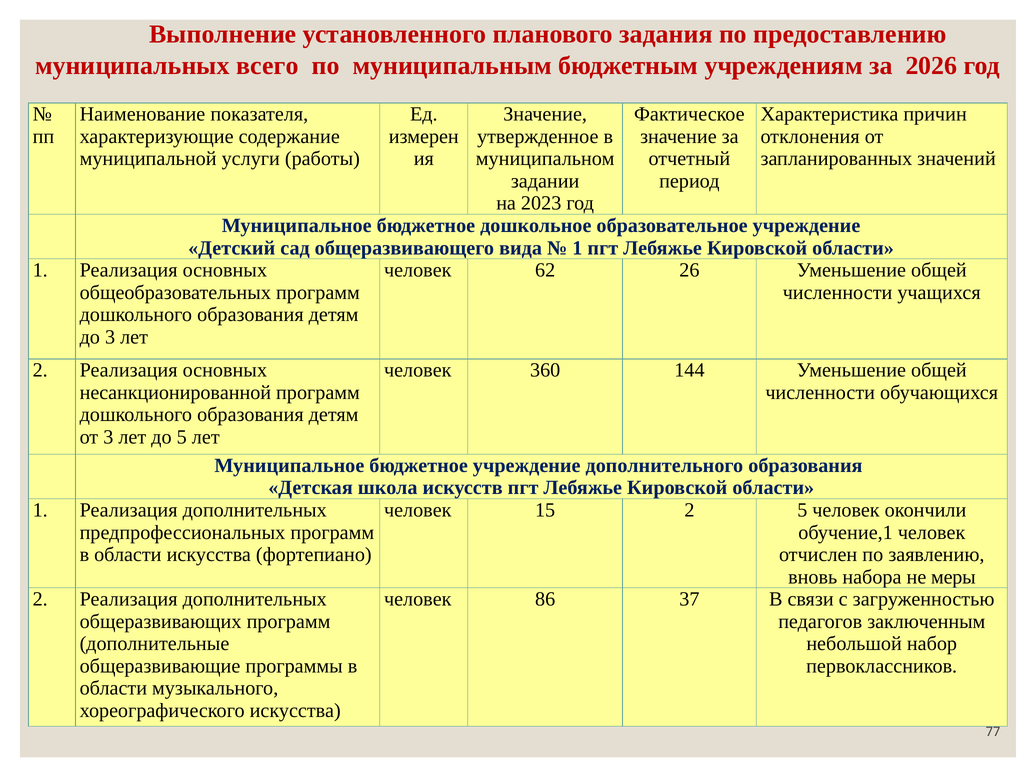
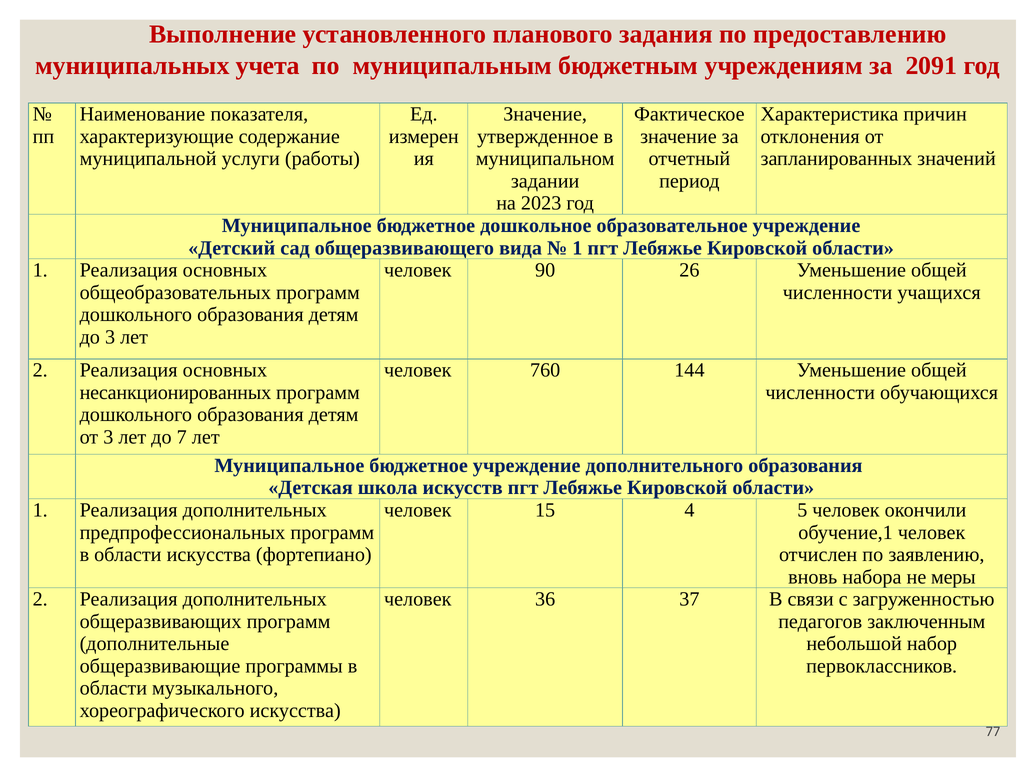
всего: всего -> учета (268, 66)
2026: 2026 -> 2091 (931, 66)
62: 62 -> 90 (545, 270)
360: 360 -> 760 (545, 370)
несанкционированной: несанкционированной -> несанкционированных (175, 392)
до 5: 5 -> 7 (182, 437)
15 2: 2 -> 4 (689, 510)
86: 86 -> 36 (545, 599)
